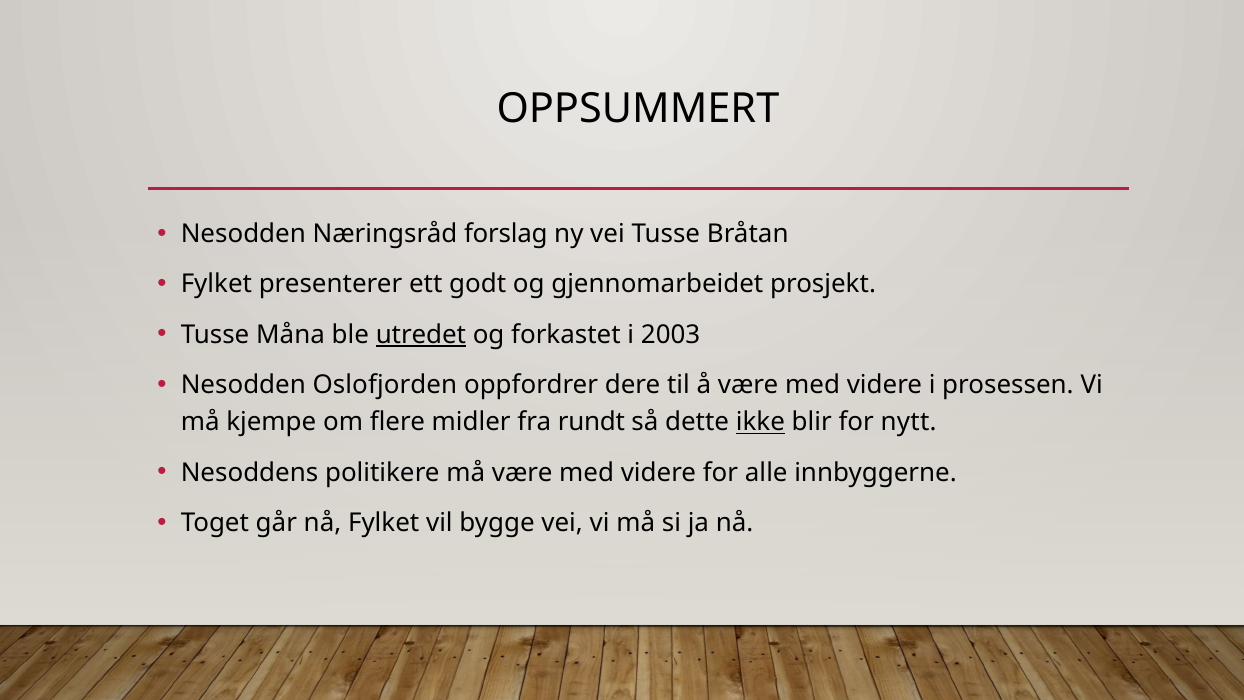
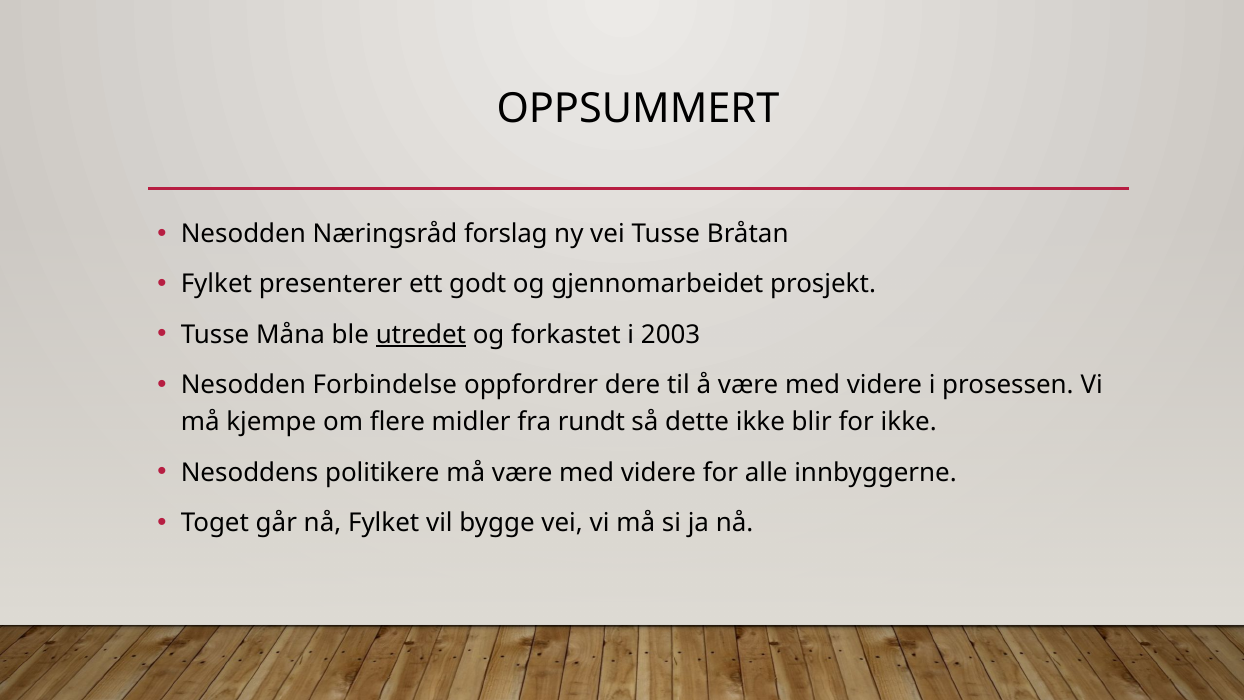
Oslofjorden: Oslofjorden -> Forbindelse (385, 385)
ikke underline: present -> none (760, 422)
for nytt: nytt -> ikke (909, 422)
